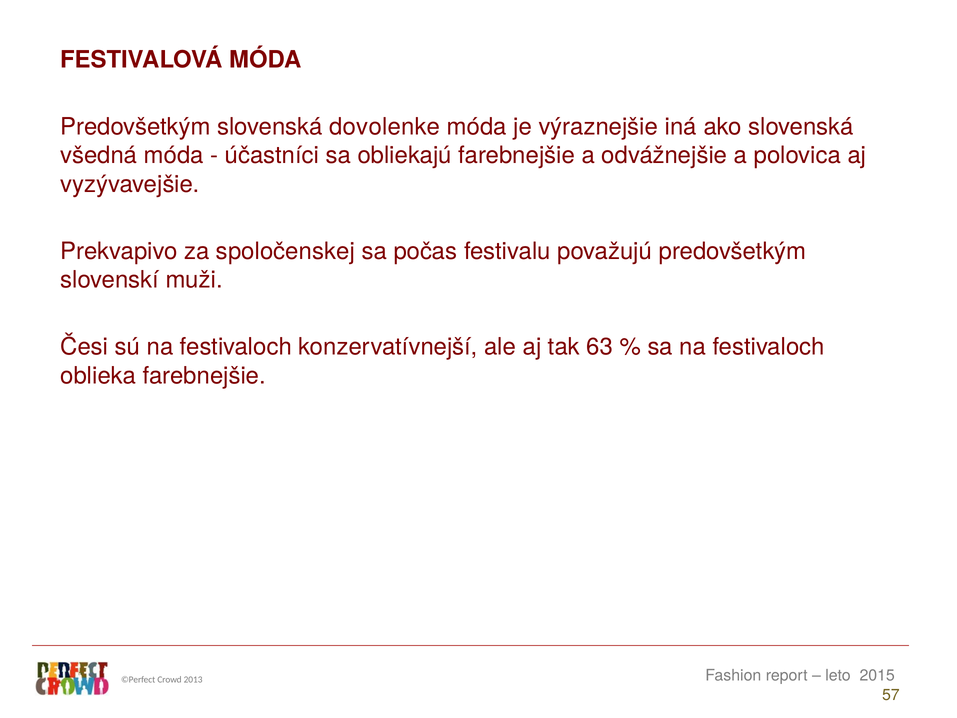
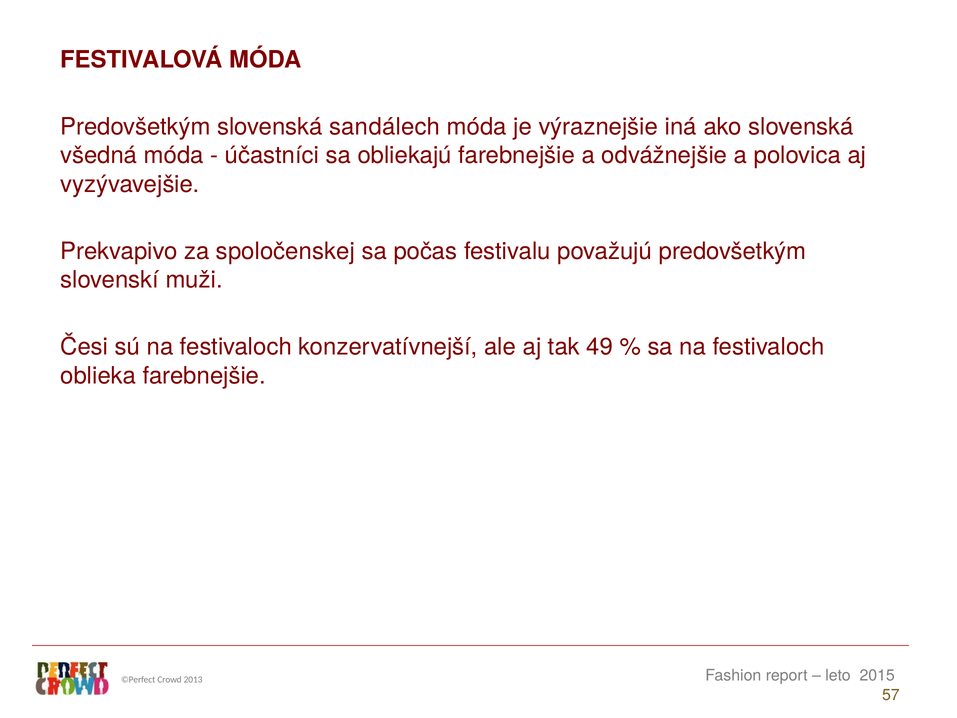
dovolenke: dovolenke -> sandálech (385, 127)
63: 63 -> 49 (600, 347)
